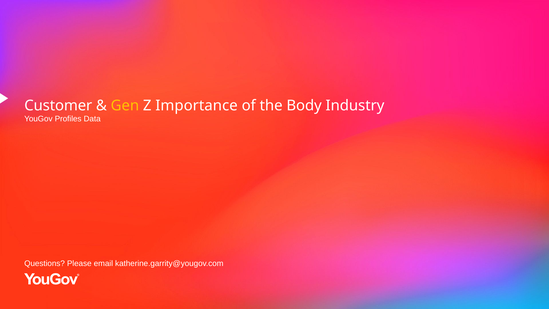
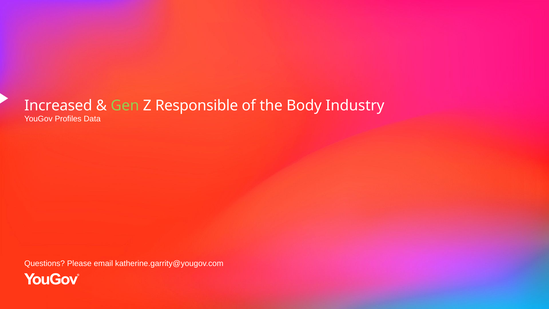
Customer: Customer -> Increased (58, 105)
Gen colour: yellow -> light green (125, 105)
Importance: Importance -> Responsible (197, 105)
